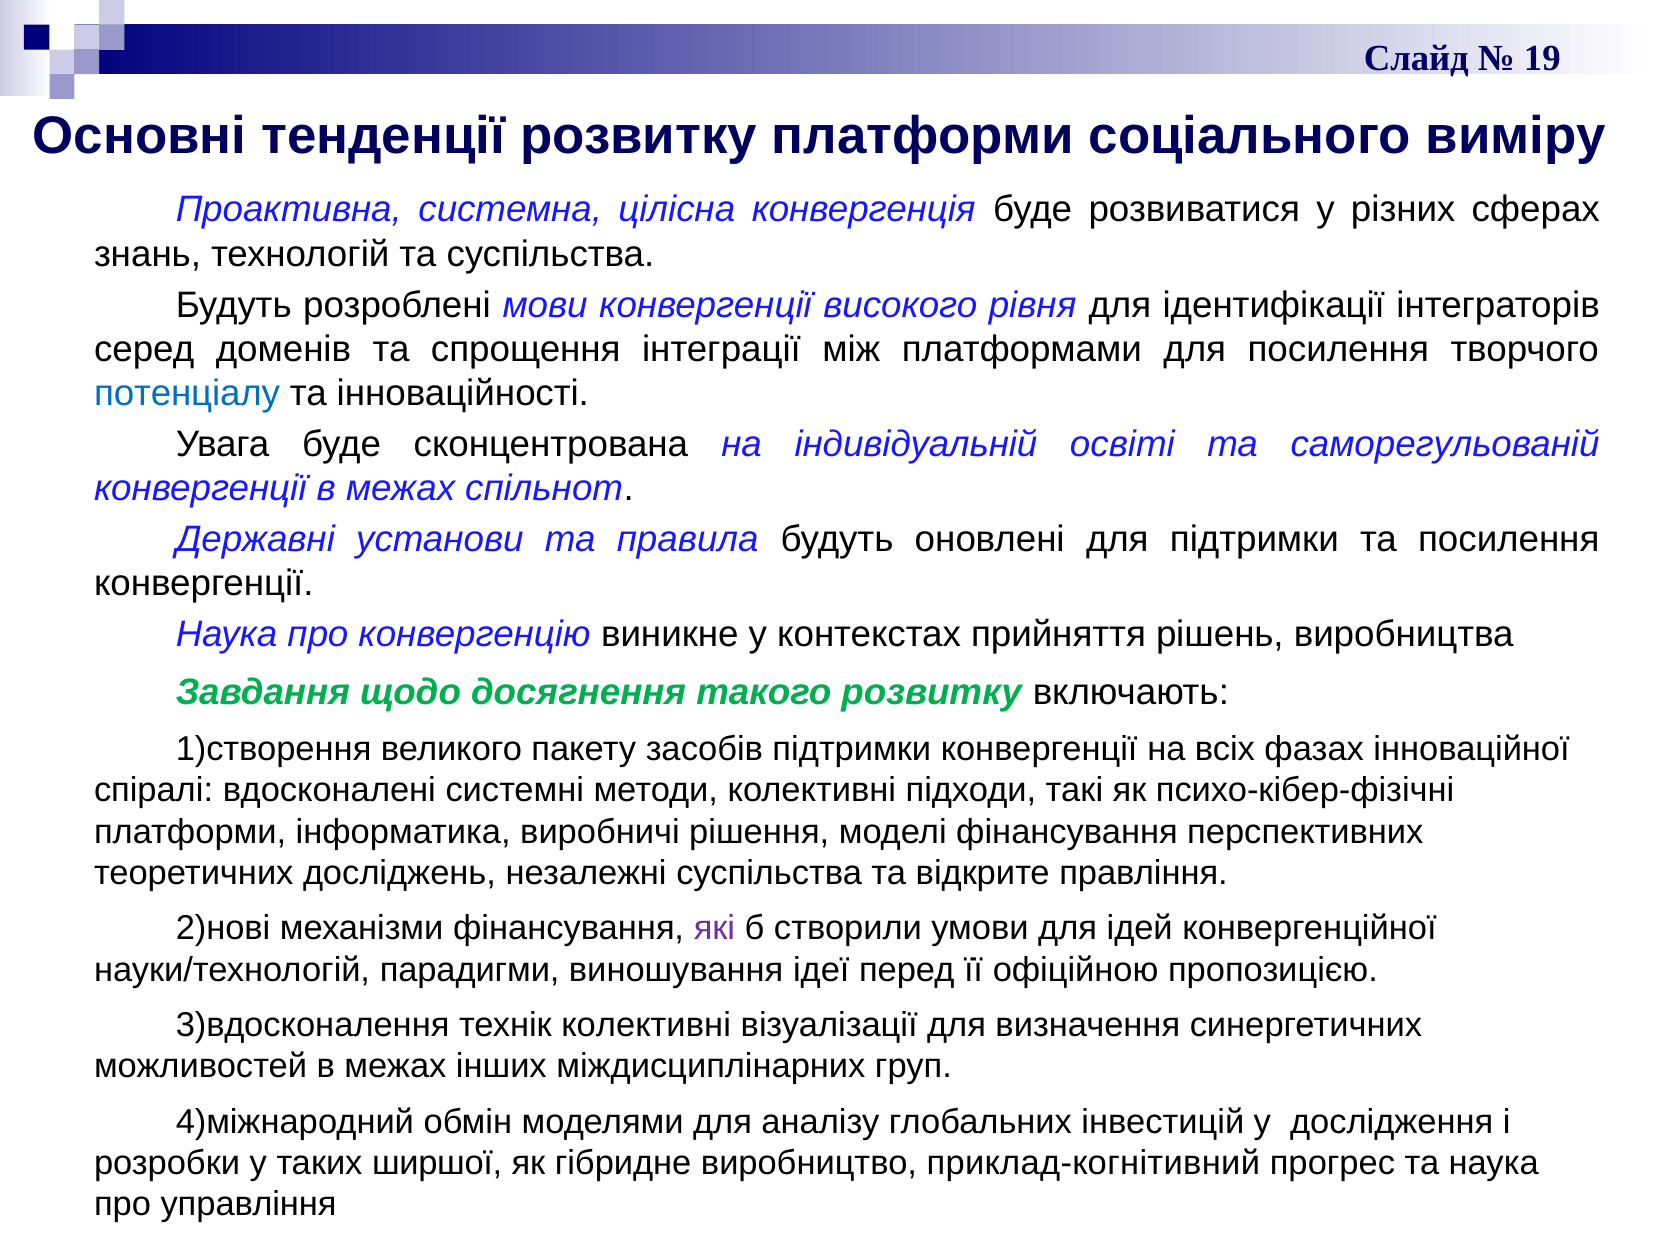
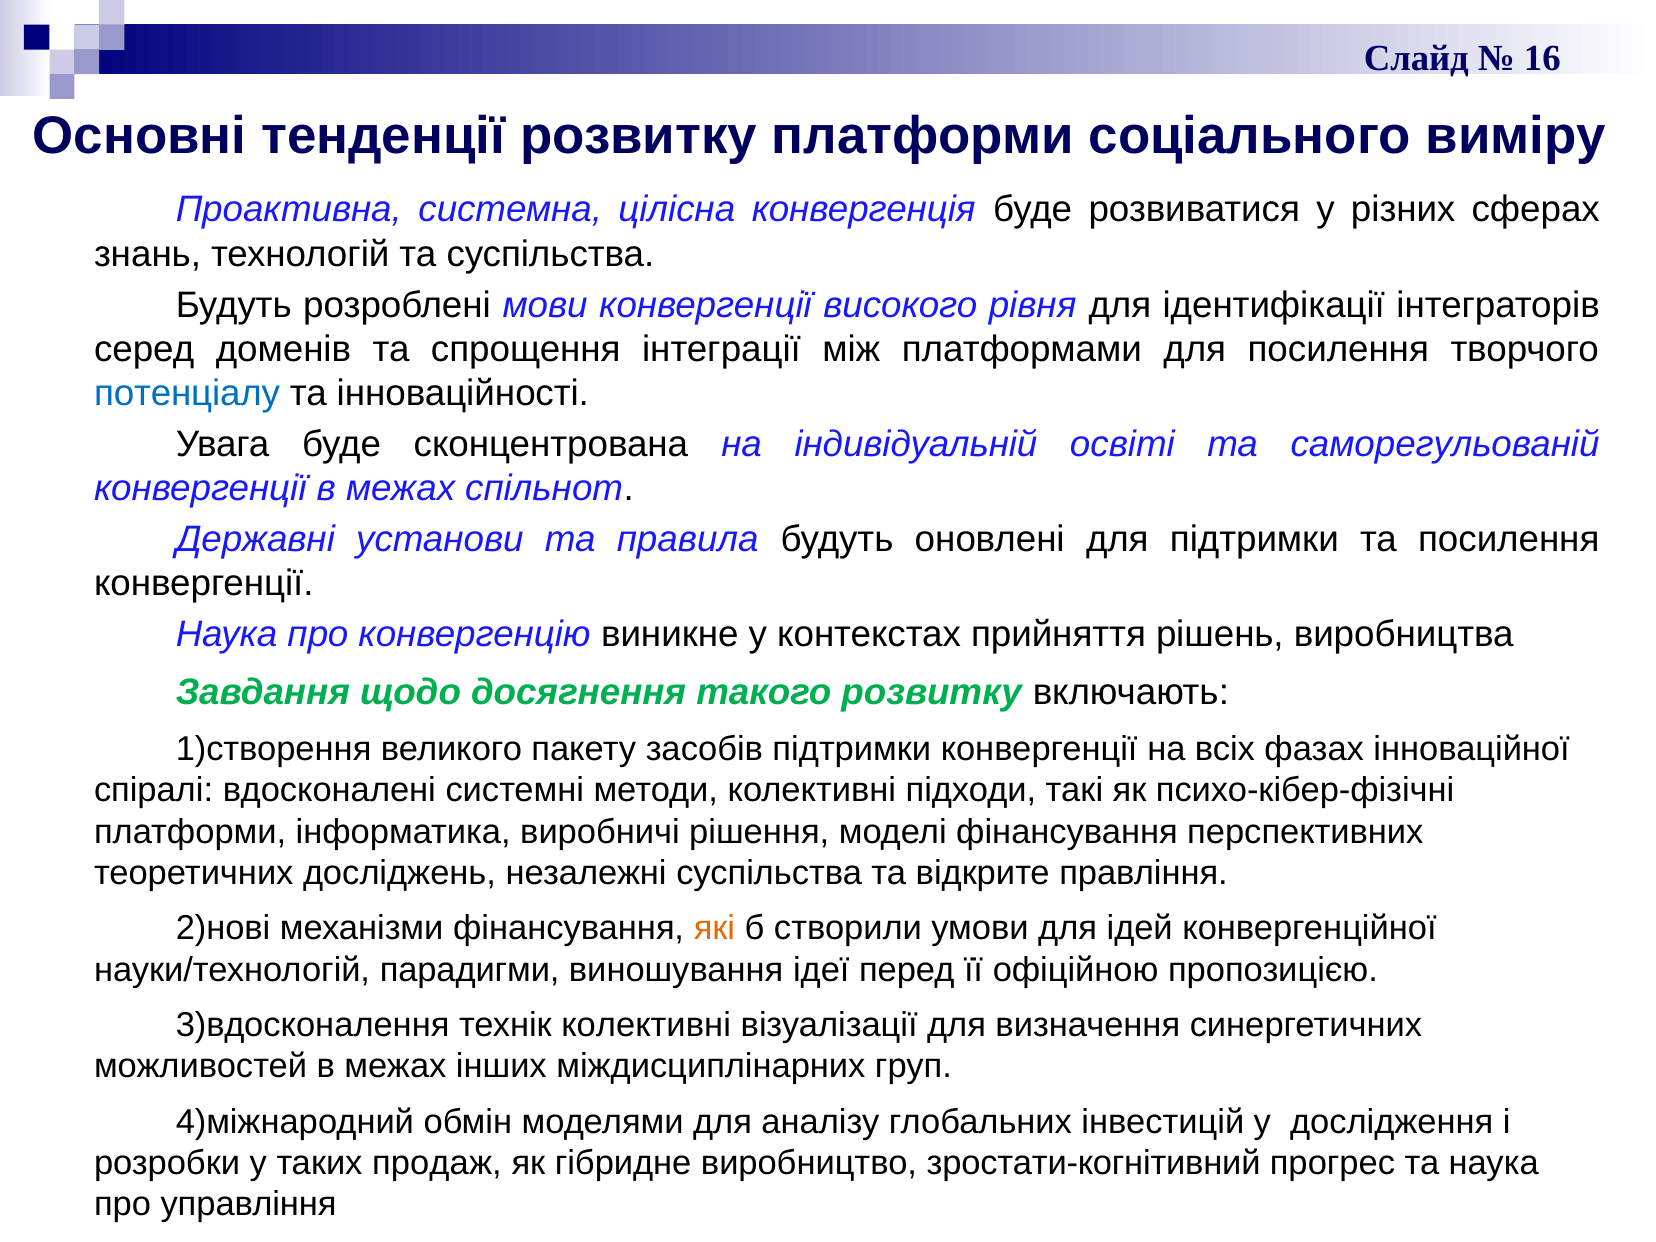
19: 19 -> 16 (1542, 59)
які colour: purple -> orange (714, 928)
ширшої: ширшої -> продаж (437, 1163)
приклад-когнітивний: приклад-когнітивний -> зростати-когнітивний (1094, 1163)
